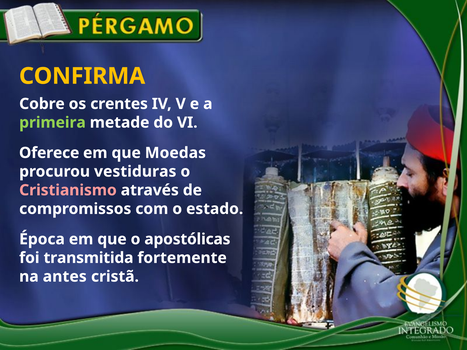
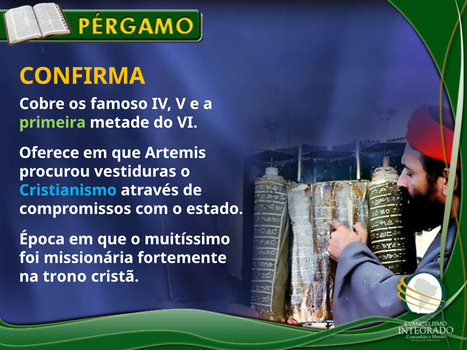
crentes: crentes -> famoso (119, 104)
Moedas: Moedas -> Artemis (175, 153)
Cristianismo colour: pink -> light blue (68, 190)
apostólicas: apostólicas -> muitíssimo (187, 239)
transmitida: transmitida -> missionária (88, 258)
antes: antes -> trono (65, 277)
